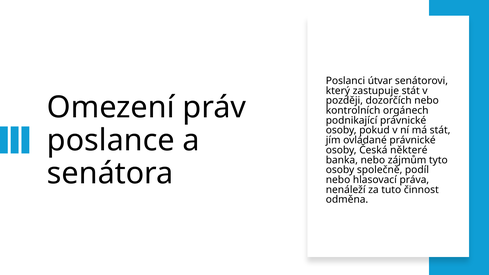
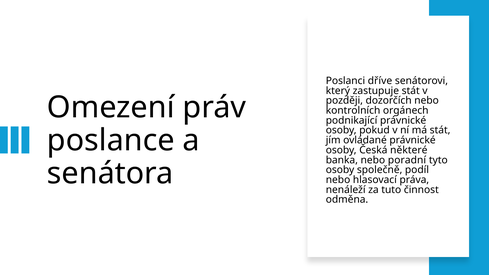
útvar: útvar -> dříve (380, 81)
zájmům: zájmům -> poradní (407, 160)
